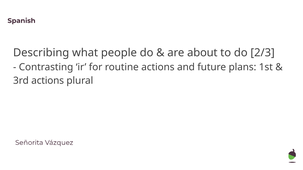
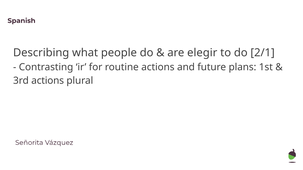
about: about -> elegir (202, 53)
2/3: 2/3 -> 2/1 (263, 53)
